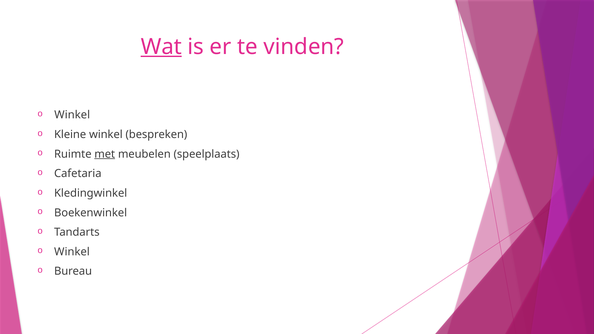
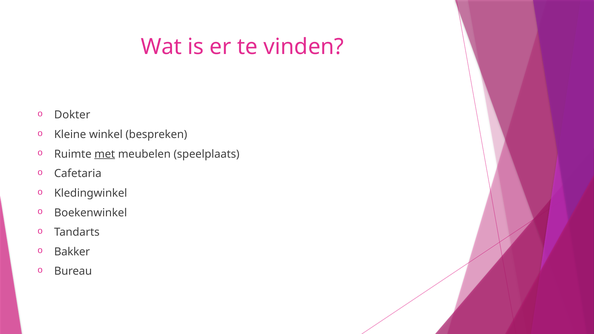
Wat underline: present -> none (161, 47)
Winkel: Winkel -> Dokter (72, 115)
Winkel: Winkel -> Bakker (72, 252)
